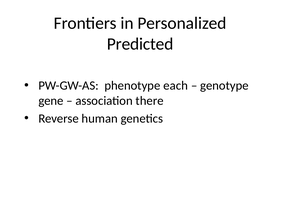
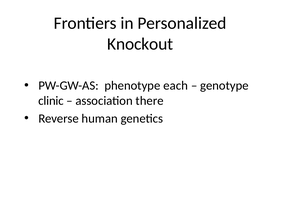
Predicted: Predicted -> Knockout (140, 44)
gene: gene -> clinic (51, 101)
